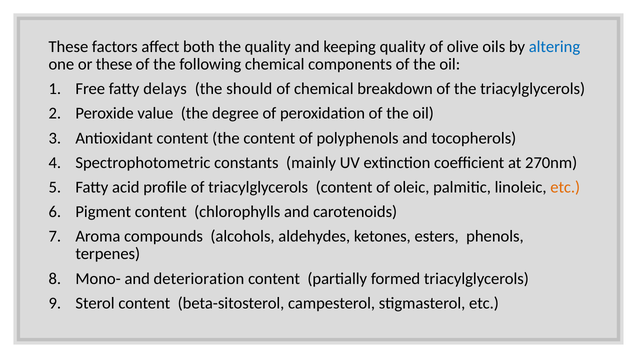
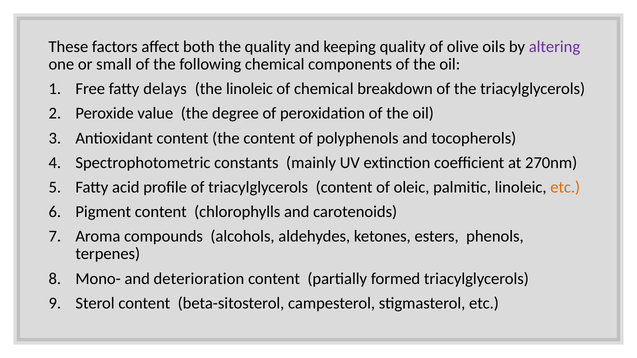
altering colour: blue -> purple (554, 47)
or these: these -> small (114, 65)
the should: should -> linoleic (249, 89)
